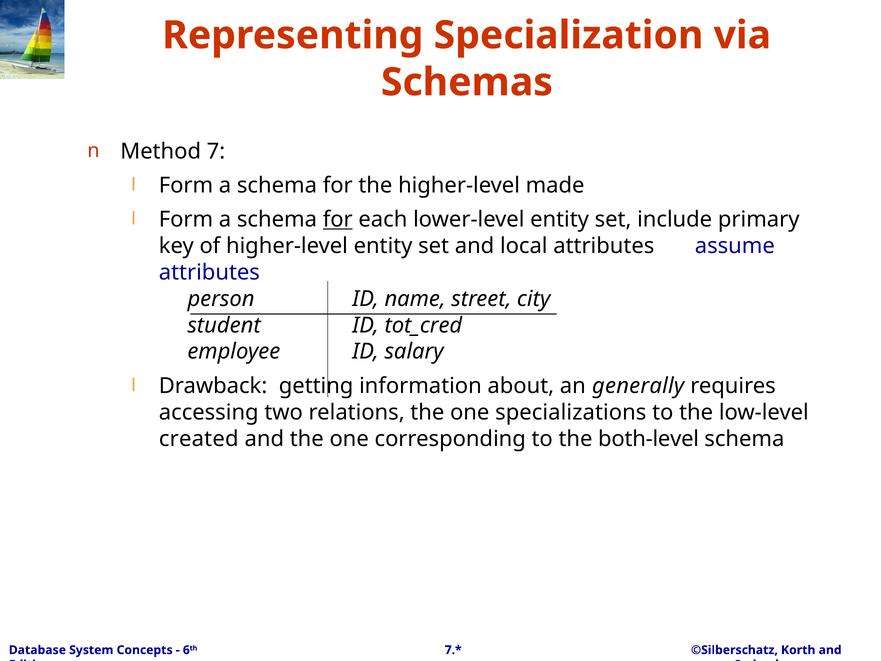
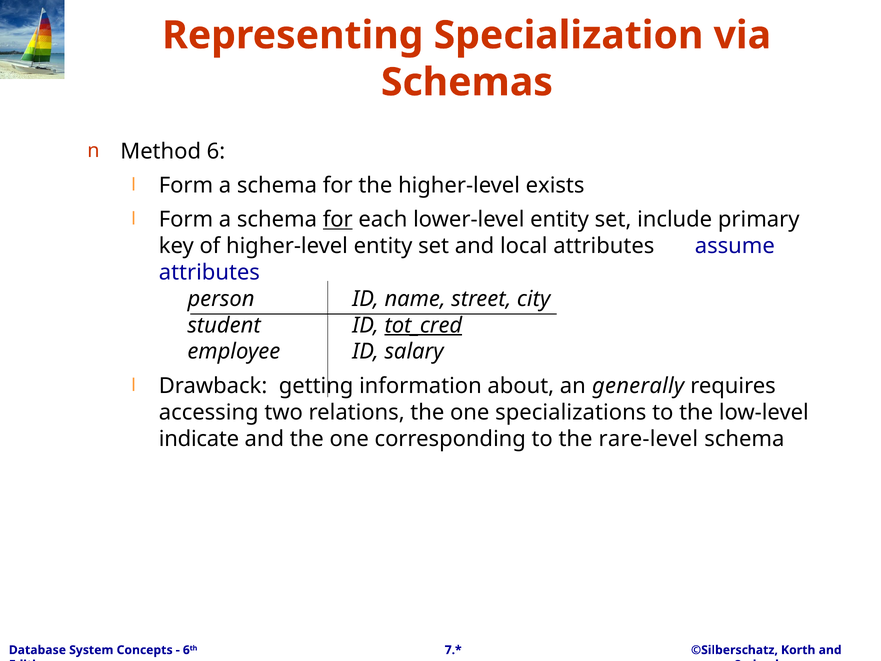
7: 7 -> 6 (216, 151)
made: made -> exists (555, 185)
tot_cred underline: none -> present (423, 325)
created: created -> indicate (199, 439)
both-level: both-level -> rare-level (648, 439)
